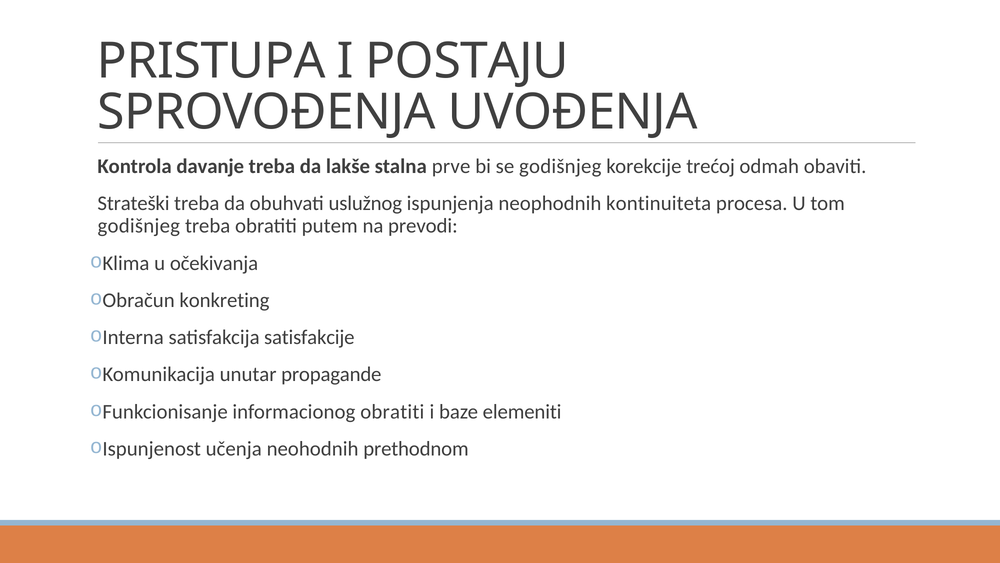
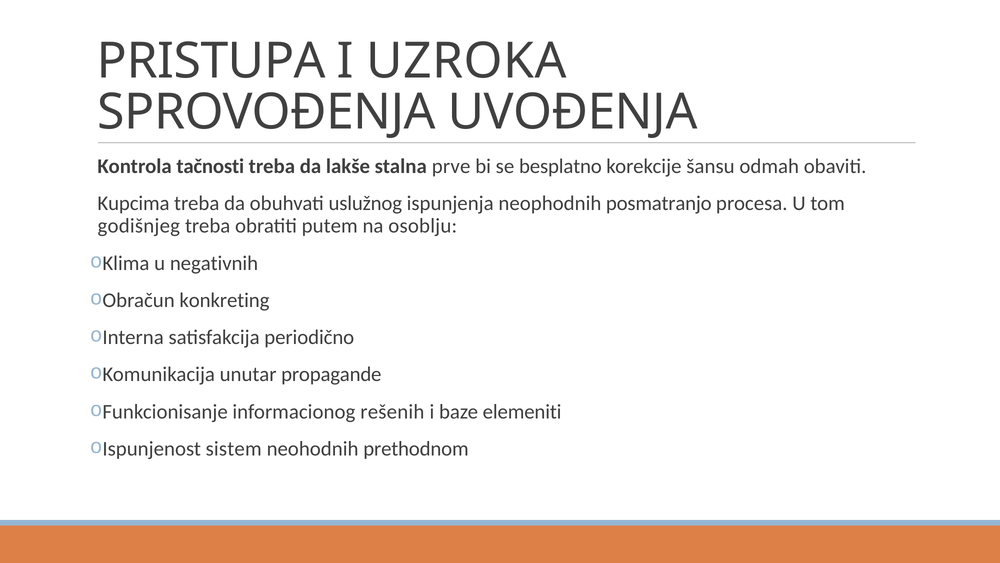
POSTAJU: POSTAJU -> UZROKA (467, 61)
davanje: davanje -> tačnosti (210, 166)
se godišnjeg: godišnjeg -> besplatno (560, 166)
trećoj: trećoj -> šansu (710, 166)
Strateški: Strateški -> Kupcima (134, 203)
kontinuiteta: kontinuiteta -> posmatranjo (659, 203)
prevodi: prevodi -> osoblju (423, 226)
očekivanja: očekivanja -> negativnih (214, 263)
satisfakcije: satisfakcije -> periodično (309, 337)
informacionog obratiti: obratiti -> rešenih (392, 411)
učenja: učenja -> sistem (234, 448)
